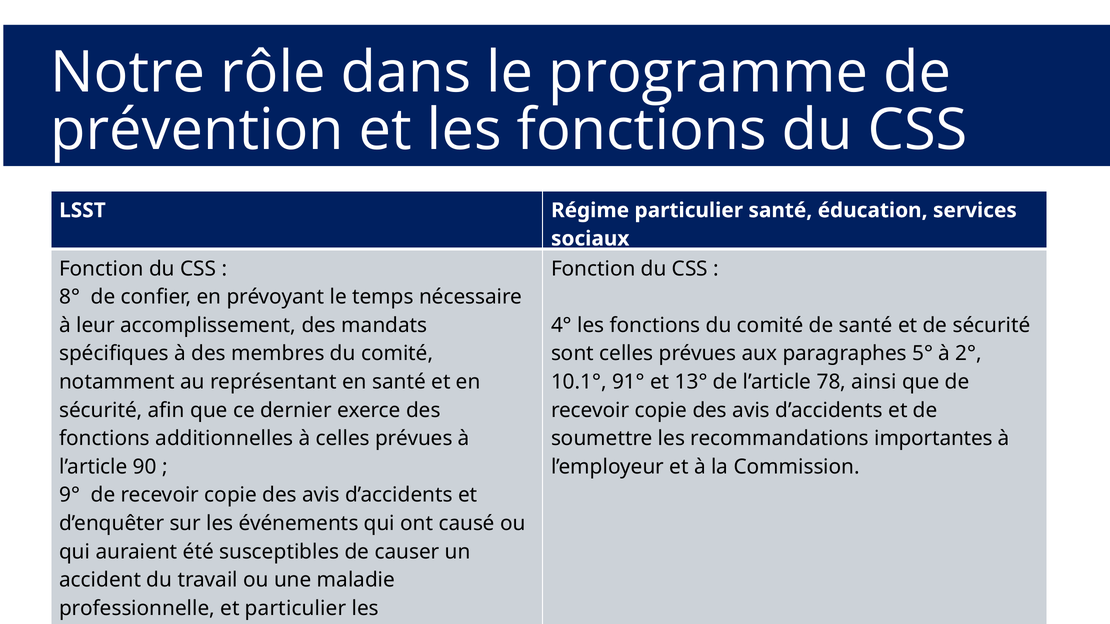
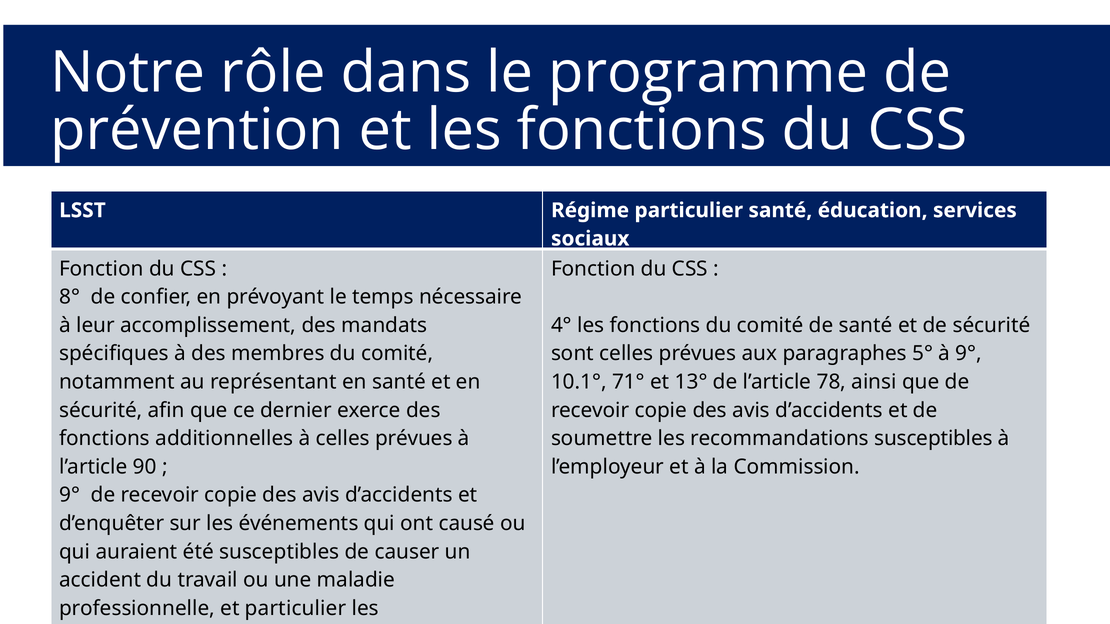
à 2°: 2° -> 9° (969, 354)
91°: 91° -> 71° (628, 382)
recommandations importantes: importantes -> susceptibles (933, 439)
